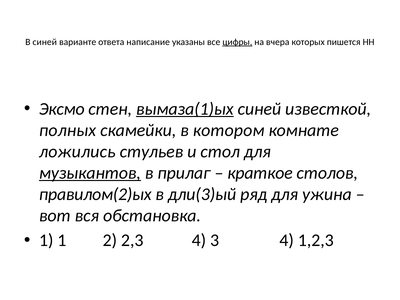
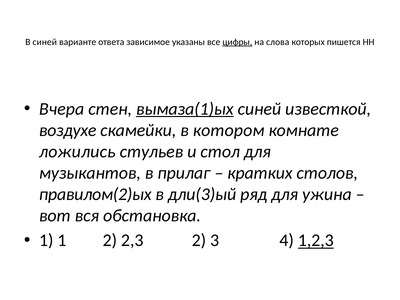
написание: написание -> зависимое (148, 42)
вчера: вчера -> слова (278, 42)
Эксмо: Эксмо -> Вчера (62, 109)
полных: полных -> воздухе (68, 130)
музыкантов underline: present -> none (90, 173)
краткое: краткое -> кратких (260, 173)
2,3 4: 4 -> 2 (199, 240)
1,2,3 underline: none -> present (316, 240)
